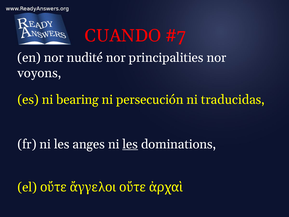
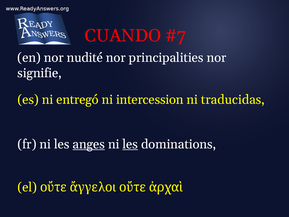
voyons: voyons -> signifie (40, 73)
bearing: bearing -> entregó (78, 99)
persecución: persecución -> intercession (150, 99)
anges underline: none -> present (89, 144)
